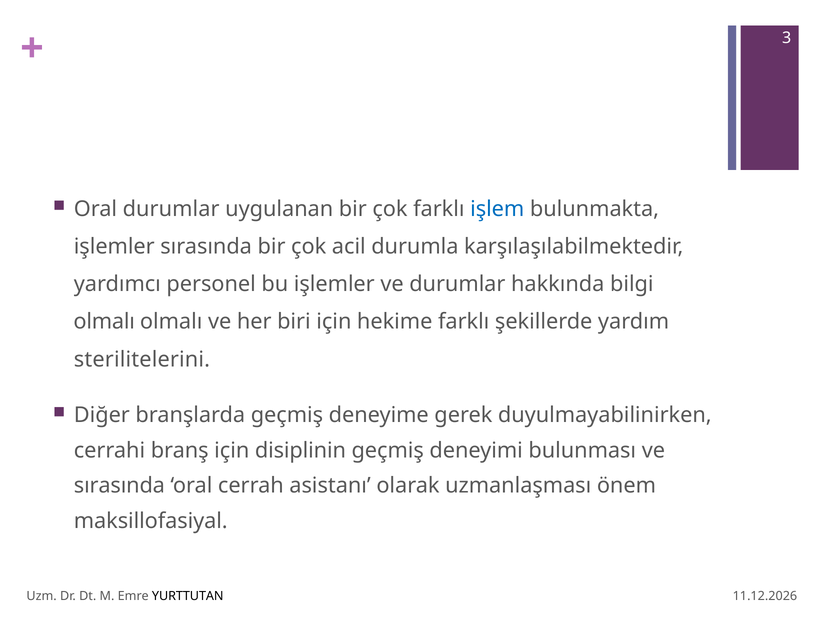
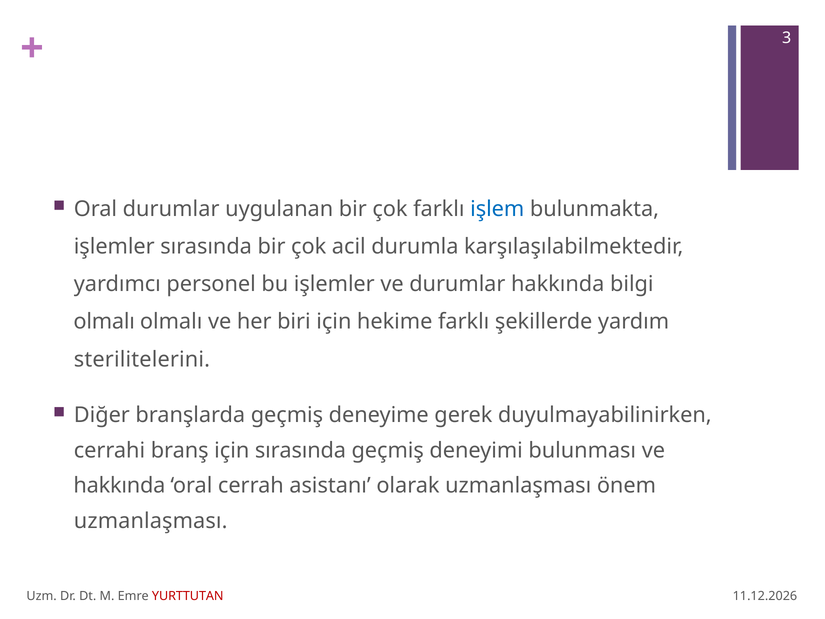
için disiplinin: disiplinin -> sırasında (300, 450)
sırasında: sırasında -> hakkında (119, 486)
maksillofasiyal: maksillofasiyal -> uzmanlaşması (151, 521)
YURTTUTAN colour: black -> red (188, 596)
